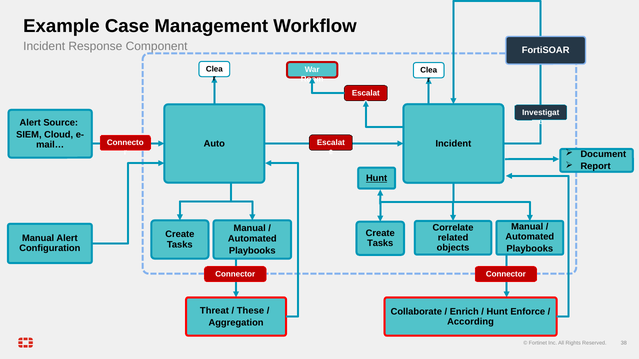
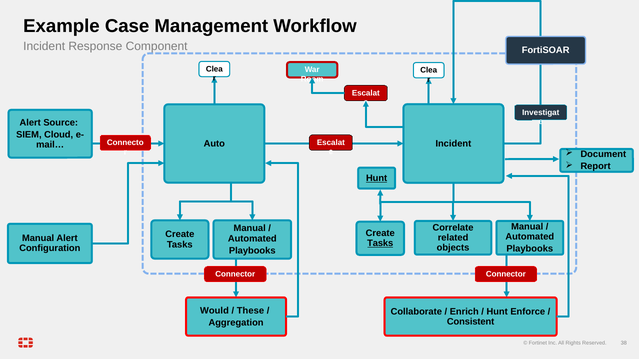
Tasks underline: none -> present (380, 244)
Threat: Threat -> Would (214, 311)
According: According -> Consistent (471, 322)
